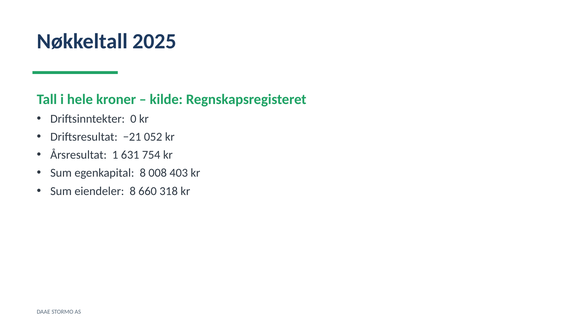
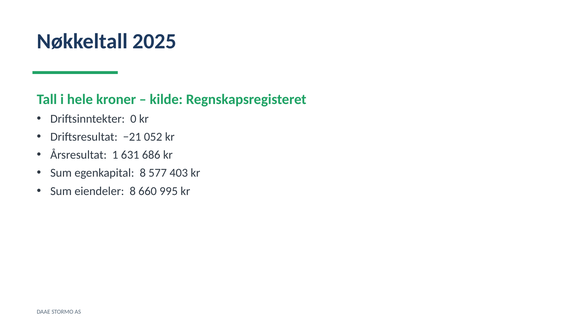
754: 754 -> 686 (151, 155)
008: 008 -> 577 (158, 173)
318: 318 -> 995 (169, 191)
